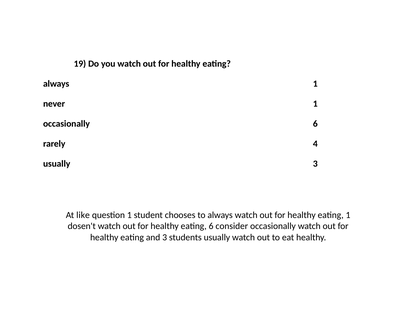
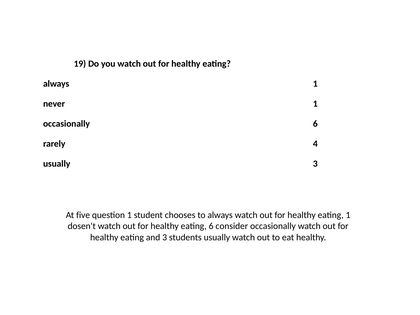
like: like -> five (83, 215)
